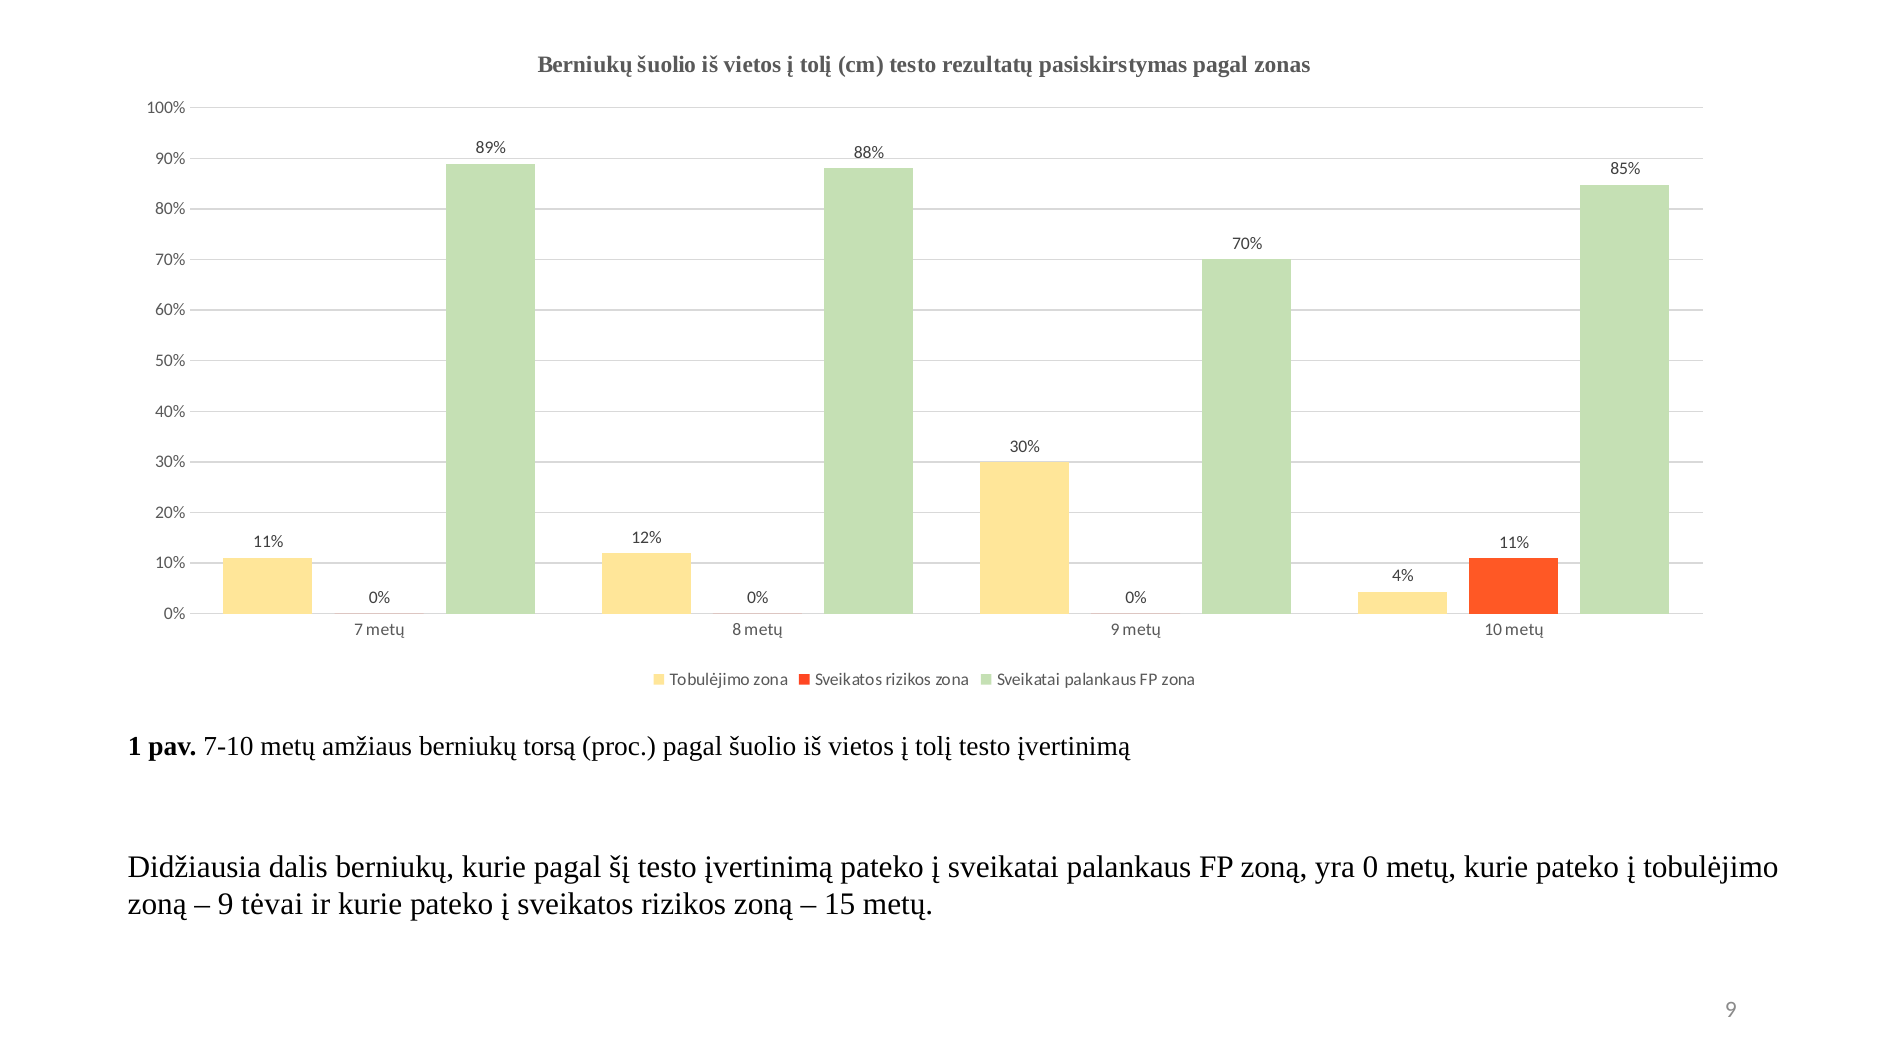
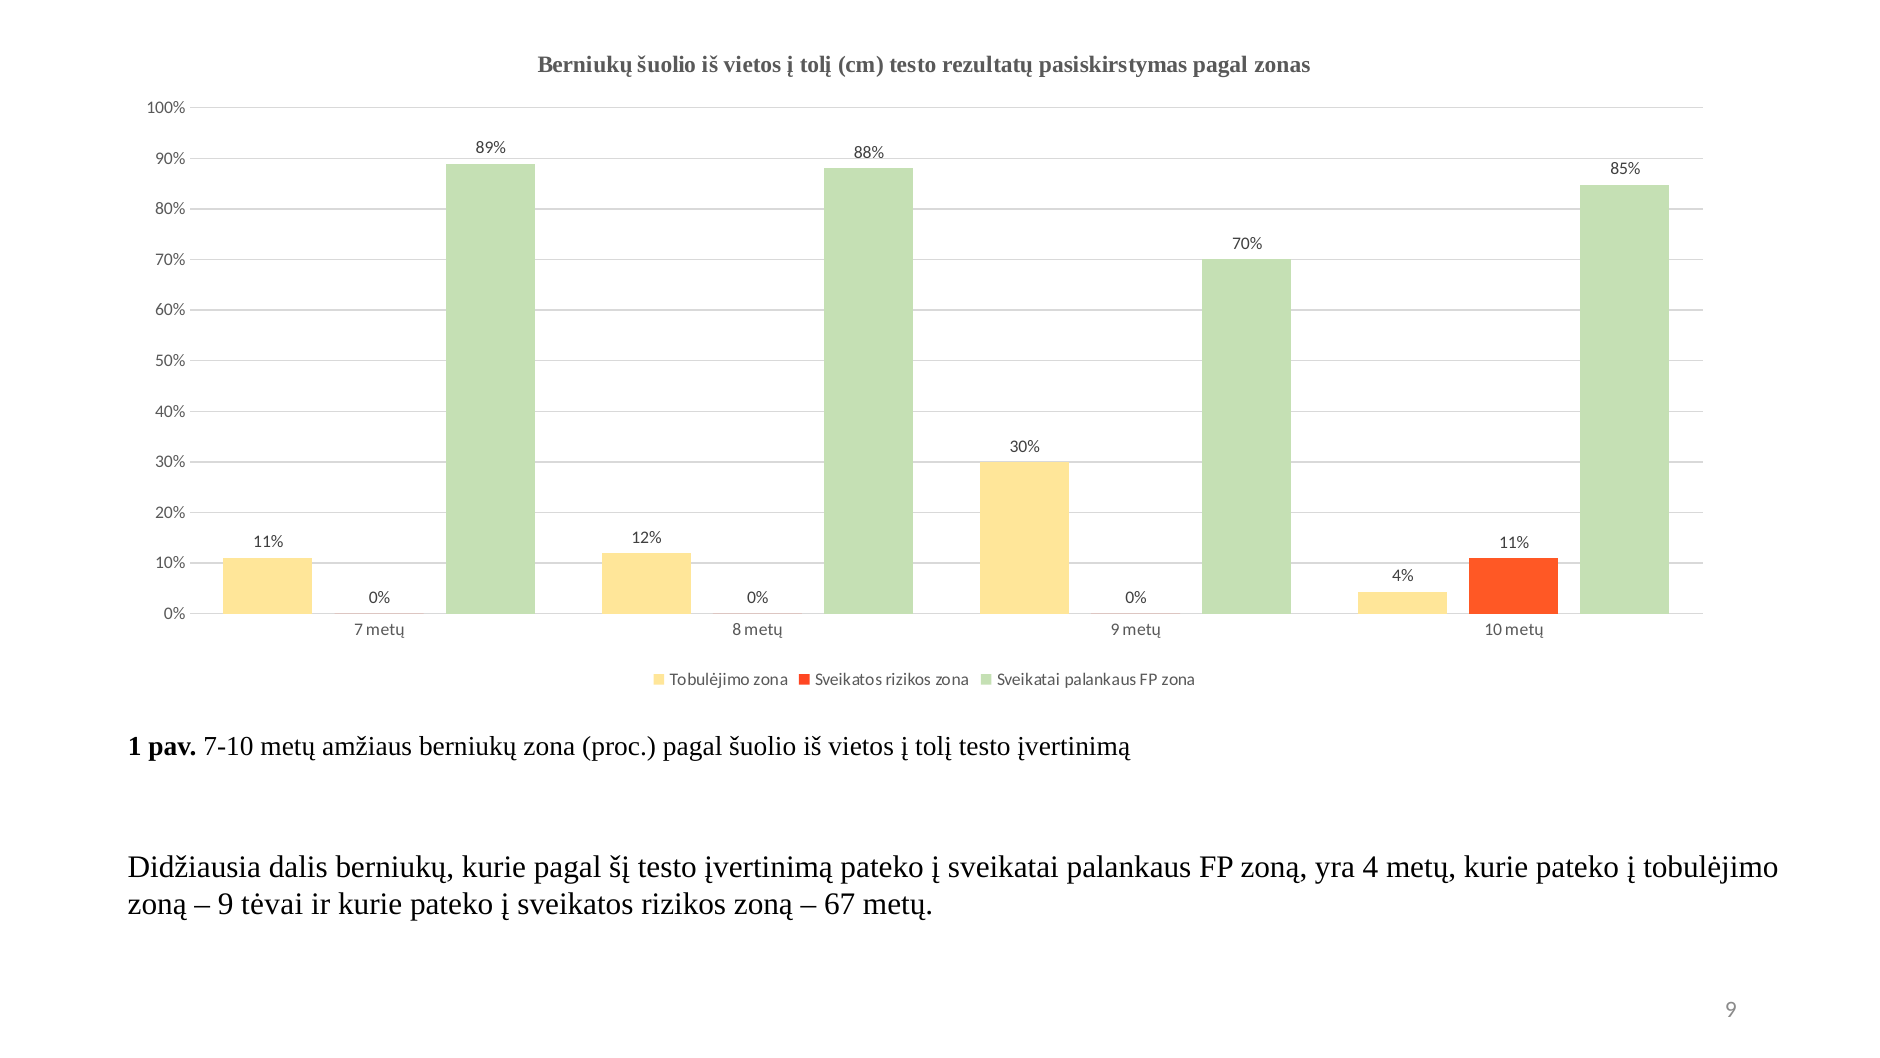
berniukų torsą: torsą -> zona (549, 746)
0: 0 -> 4 (1370, 866)
15: 15 -> 67 (840, 904)
